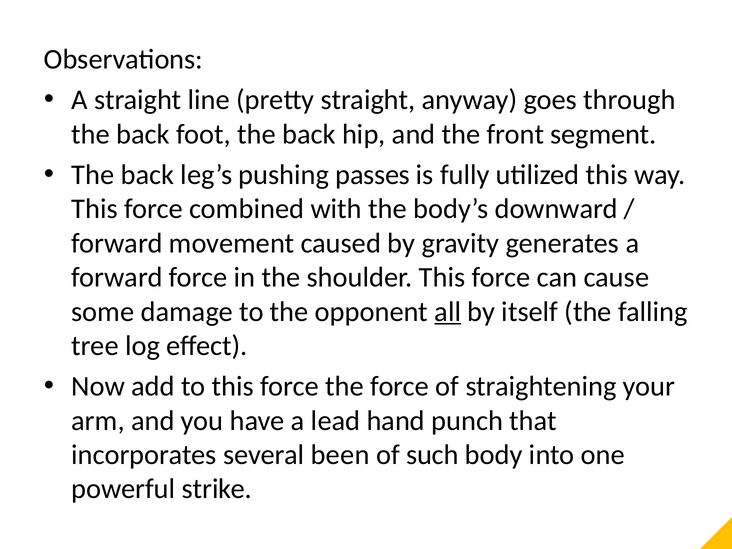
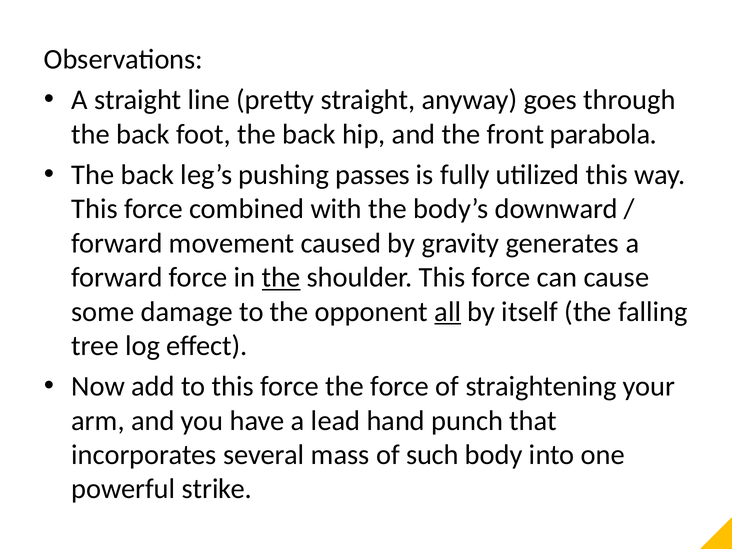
segment: segment -> parabola (604, 134)
the underline: none -> present (281, 277)
been: been -> mass (340, 455)
